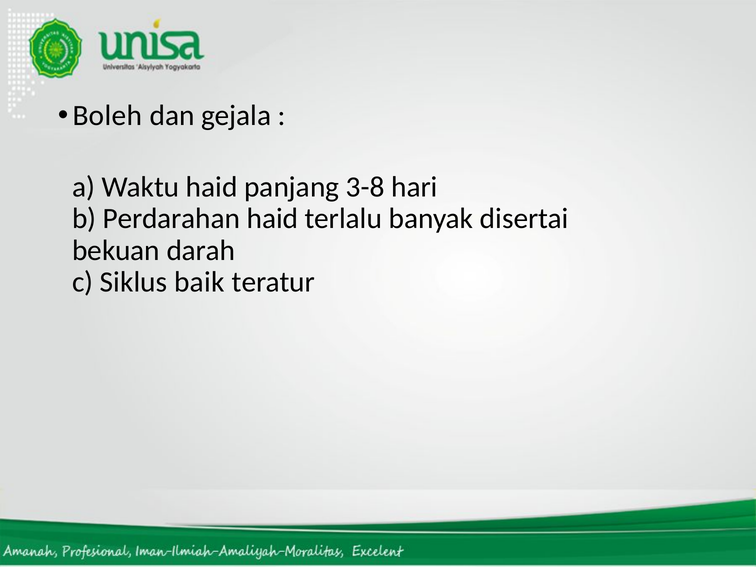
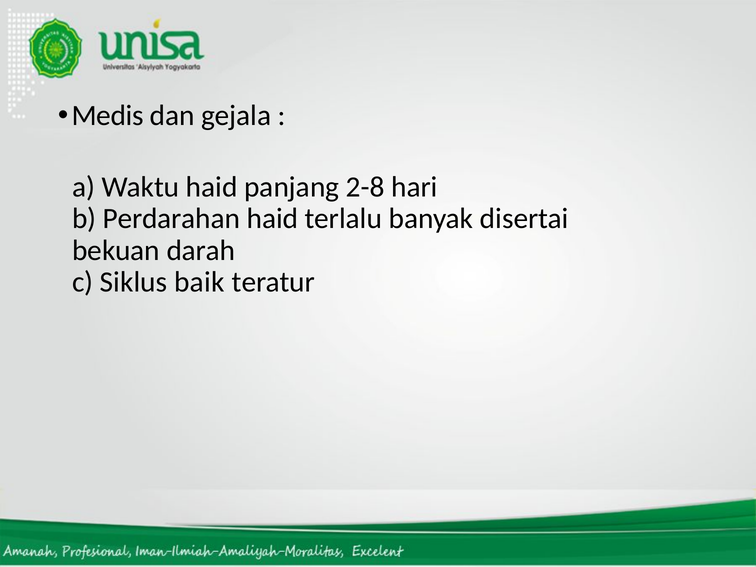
Boleh: Boleh -> Medis (108, 116)
3-8: 3-8 -> 2-8 (365, 187)
